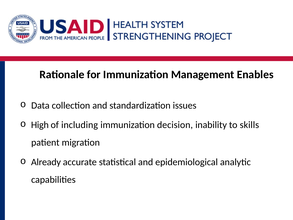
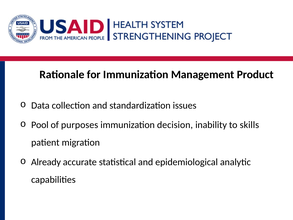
Enables: Enables -> Product (255, 74)
High: High -> Pool (40, 125)
including: including -> purposes (80, 125)
